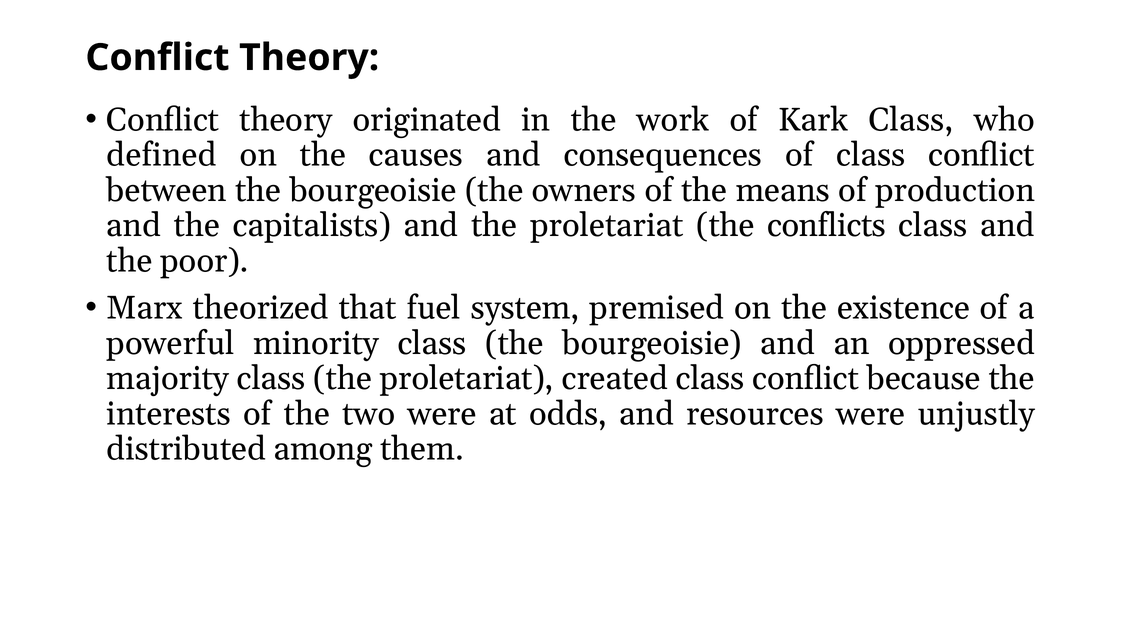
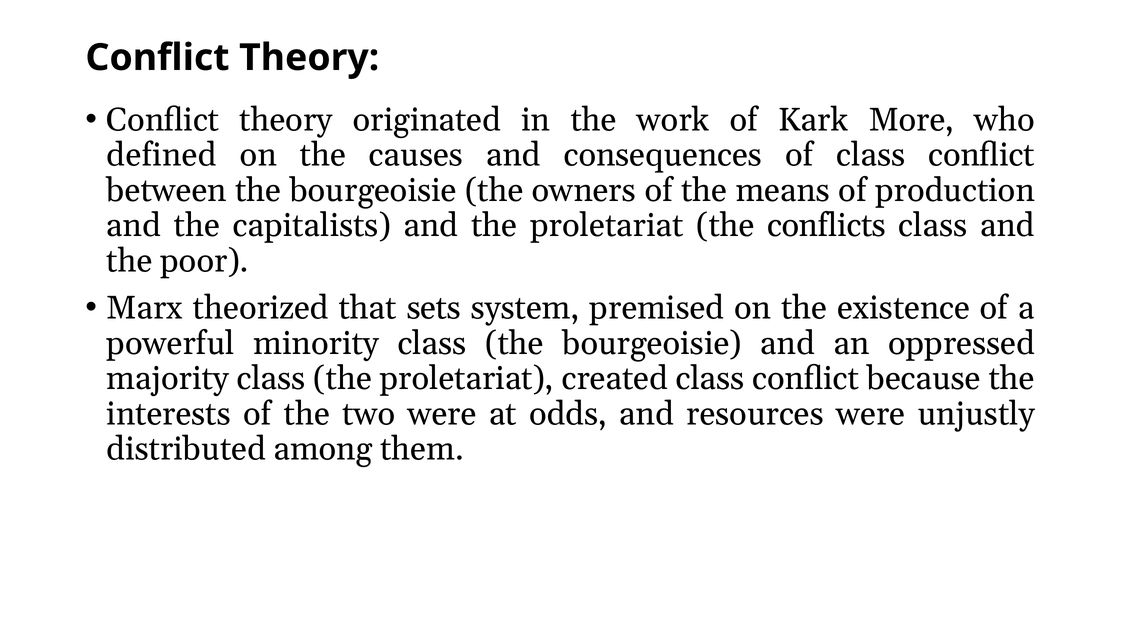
Kark Class: Class -> More (911, 120)
fuel: fuel -> sets (434, 308)
